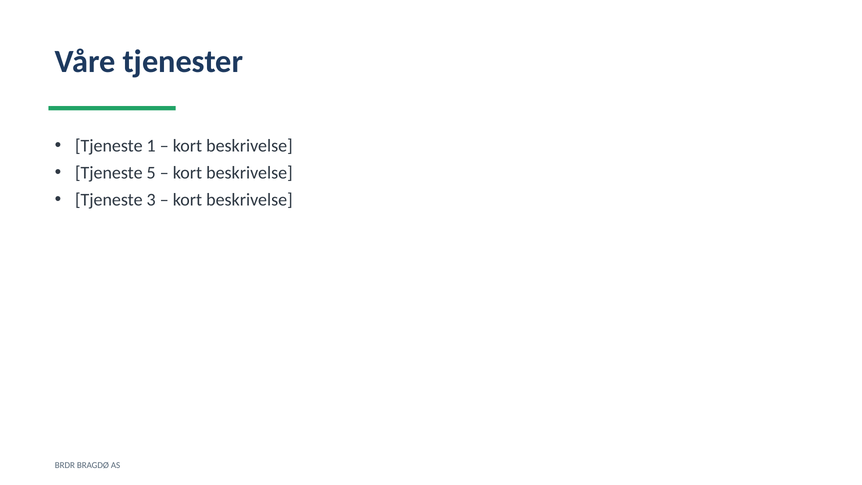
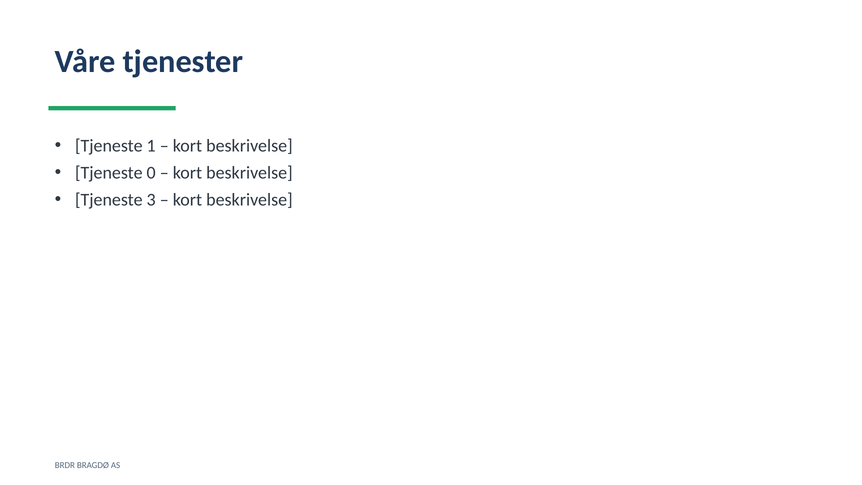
5: 5 -> 0 (151, 173)
